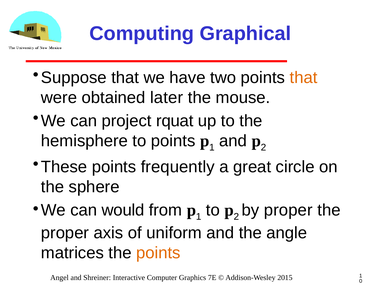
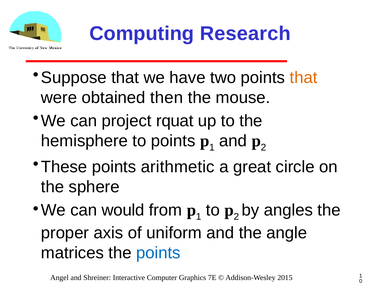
Graphical: Graphical -> Research (245, 34)
later: later -> then (167, 98)
frequently: frequently -> arithmetic (178, 167)
by proper: proper -> angles (288, 210)
points colour: orange -> blue (158, 253)
